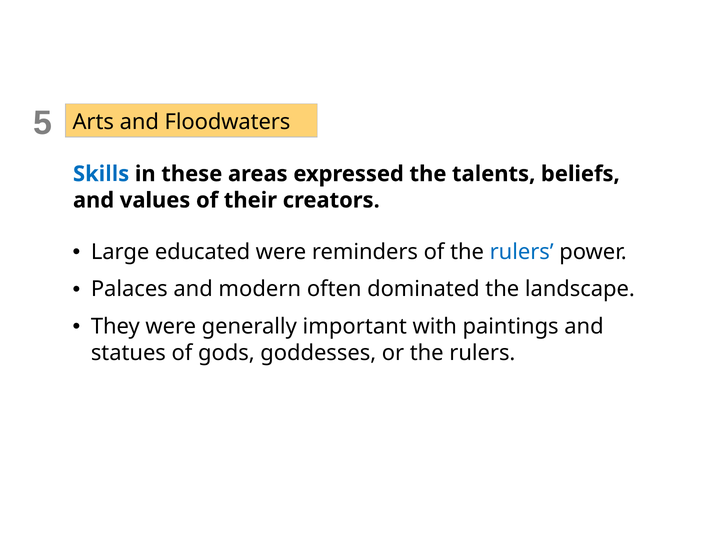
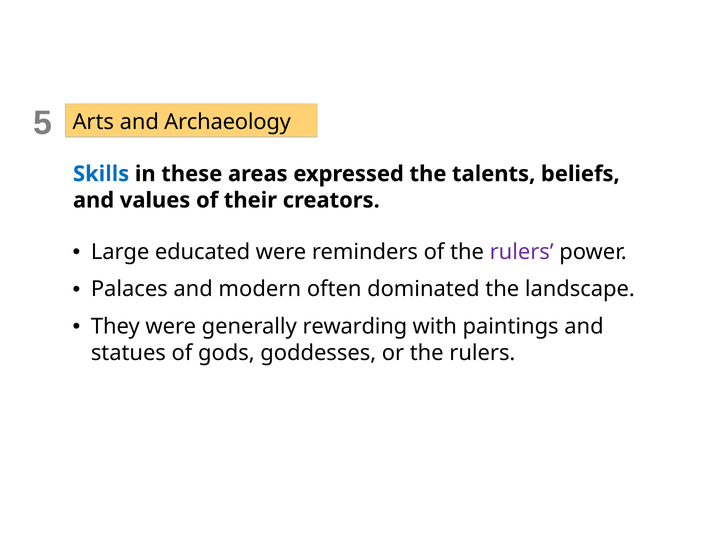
Floodwaters: Floodwaters -> Archaeology (228, 122)
rulers colour: blue -> purple (522, 252)
important: important -> rewarding (355, 327)
